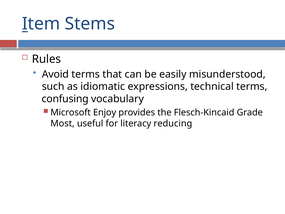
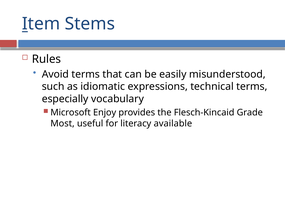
confusing: confusing -> especially (65, 99)
reducing: reducing -> available (173, 123)
